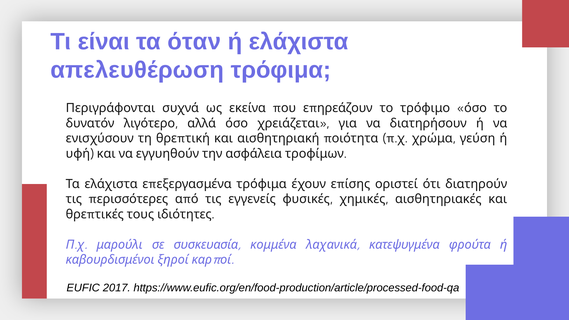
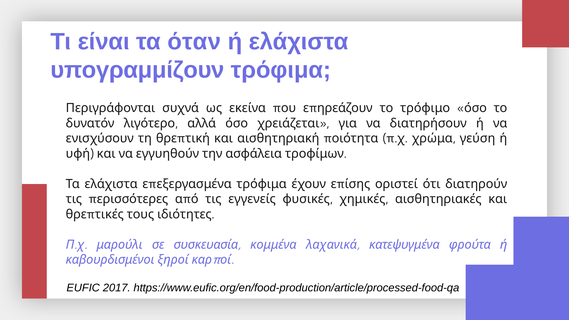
απελευθέρωση: απελευθέρωση -> υπογραμμίζουν (137, 70)
